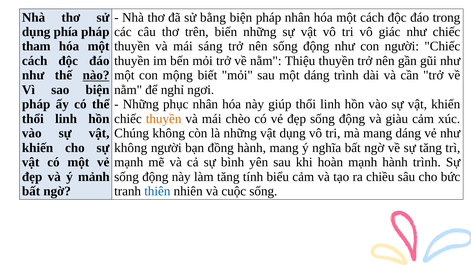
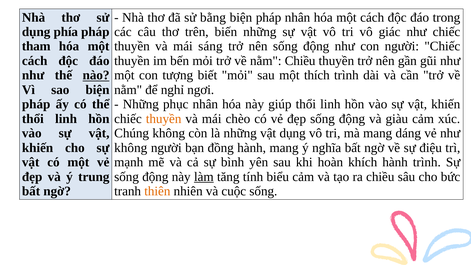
nằm Thiệu: Thiệu -> Chiều (300, 61)
mộng: mộng -> tượng (178, 75)
một dáng: dáng -> thích (317, 75)
sự tăng: tăng -> điệu (431, 148)
hoàn mạnh: mạnh -> khích (363, 162)
mảnh: mảnh -> trung (94, 177)
làm underline: none -> present (204, 177)
thiên colour: blue -> orange (157, 191)
